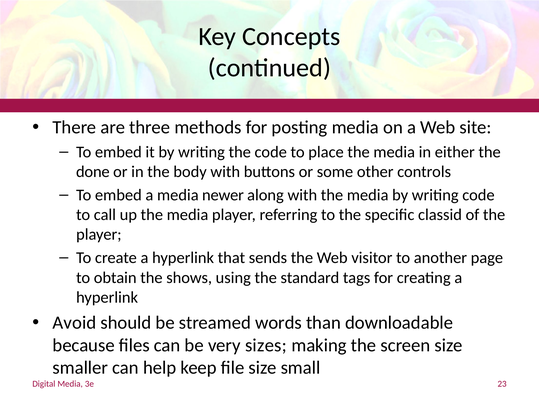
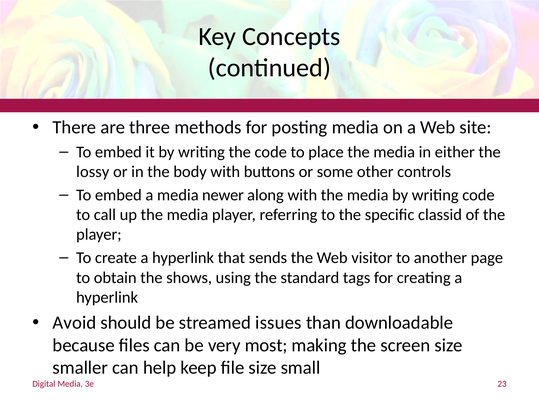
done: done -> lossy (93, 172)
words: words -> issues (278, 323)
sizes: sizes -> most (266, 345)
